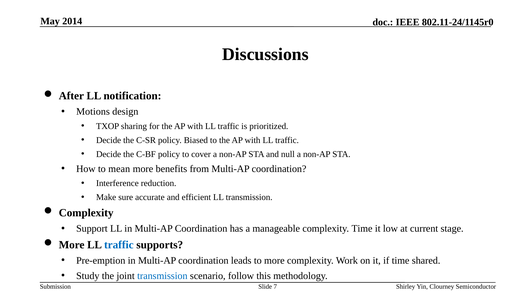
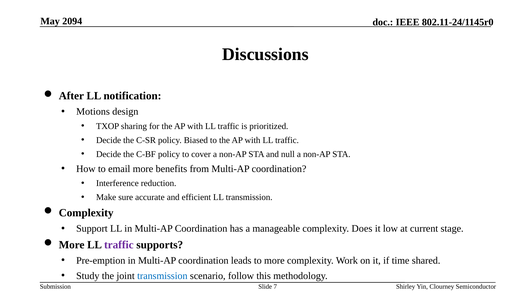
2014: 2014 -> 2094 (72, 21)
mean: mean -> email (119, 169)
complexity Time: Time -> Does (362, 228)
traffic colour: blue -> purple (119, 244)
